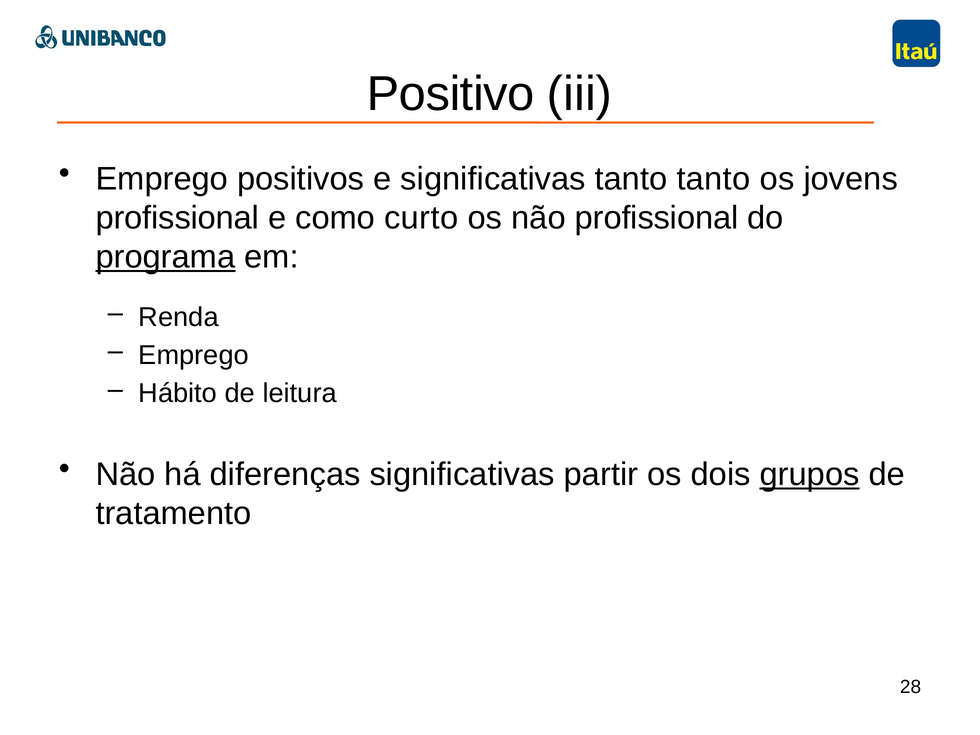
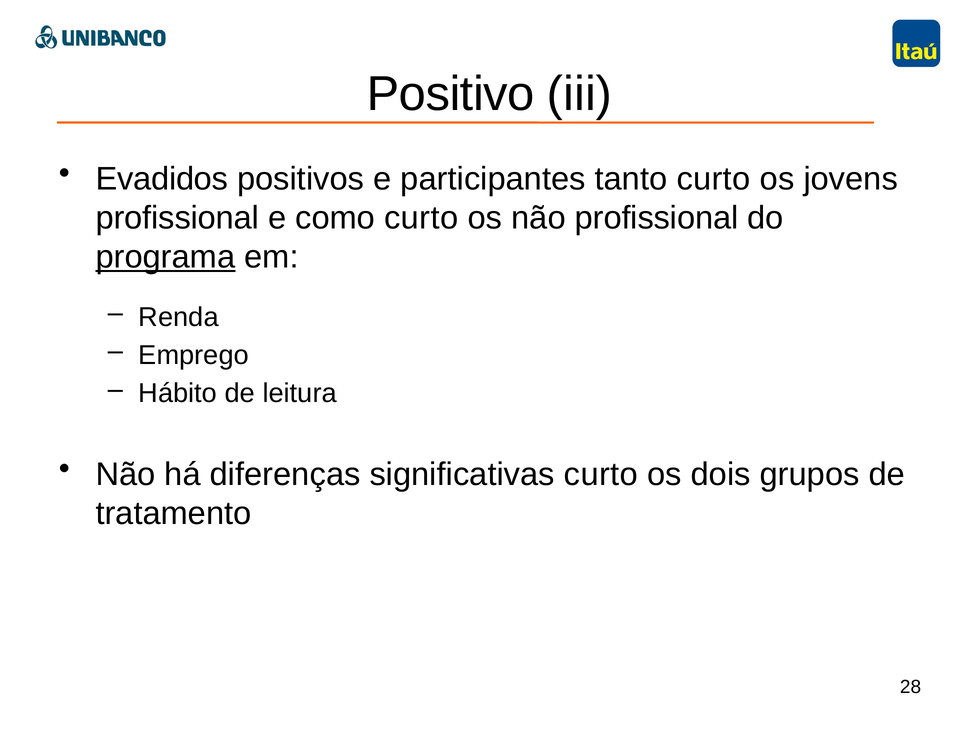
Emprego: Emprego -> Evadidos (162, 179)
e significativas: significativas -> participantes (493, 179)
tanto tanto: tanto -> curto (713, 179)
significativas partir: partir -> curto (601, 474)
grupos underline: present -> none (810, 474)
